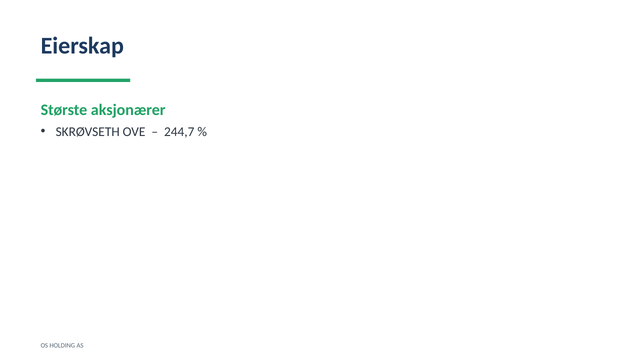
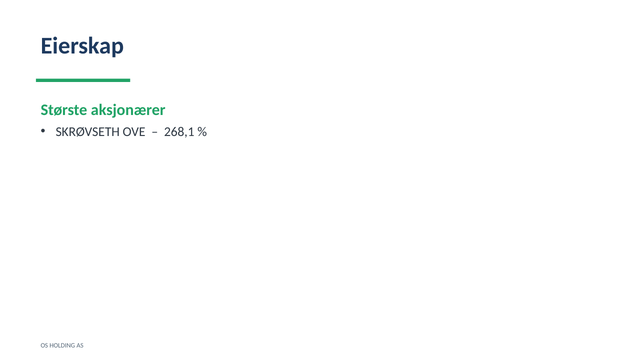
244,7: 244,7 -> 268,1 (179, 131)
